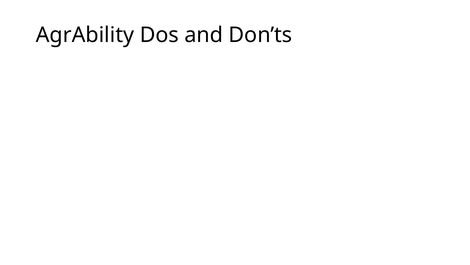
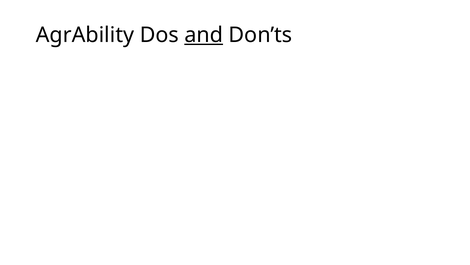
and underline: none -> present (204, 35)
